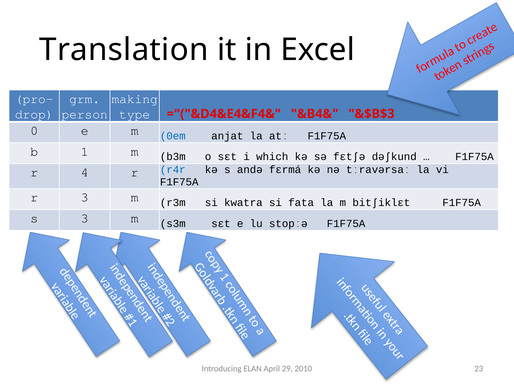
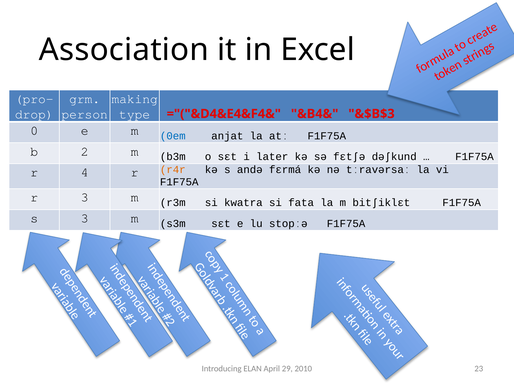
Translation: Translation -> Association (124, 50)
b 1: 1 -> 2 (85, 151)
which: which -> later (272, 157)
r4r colour: blue -> orange (173, 169)
